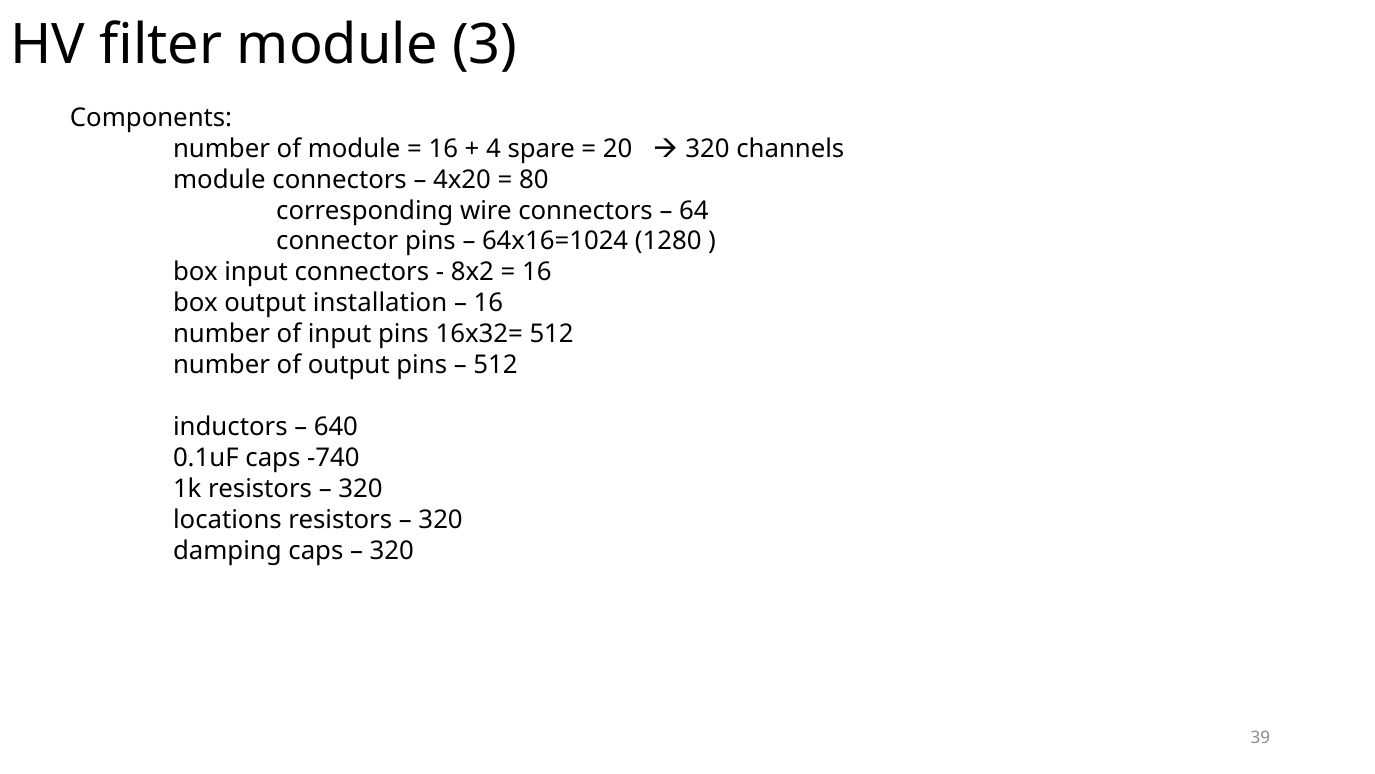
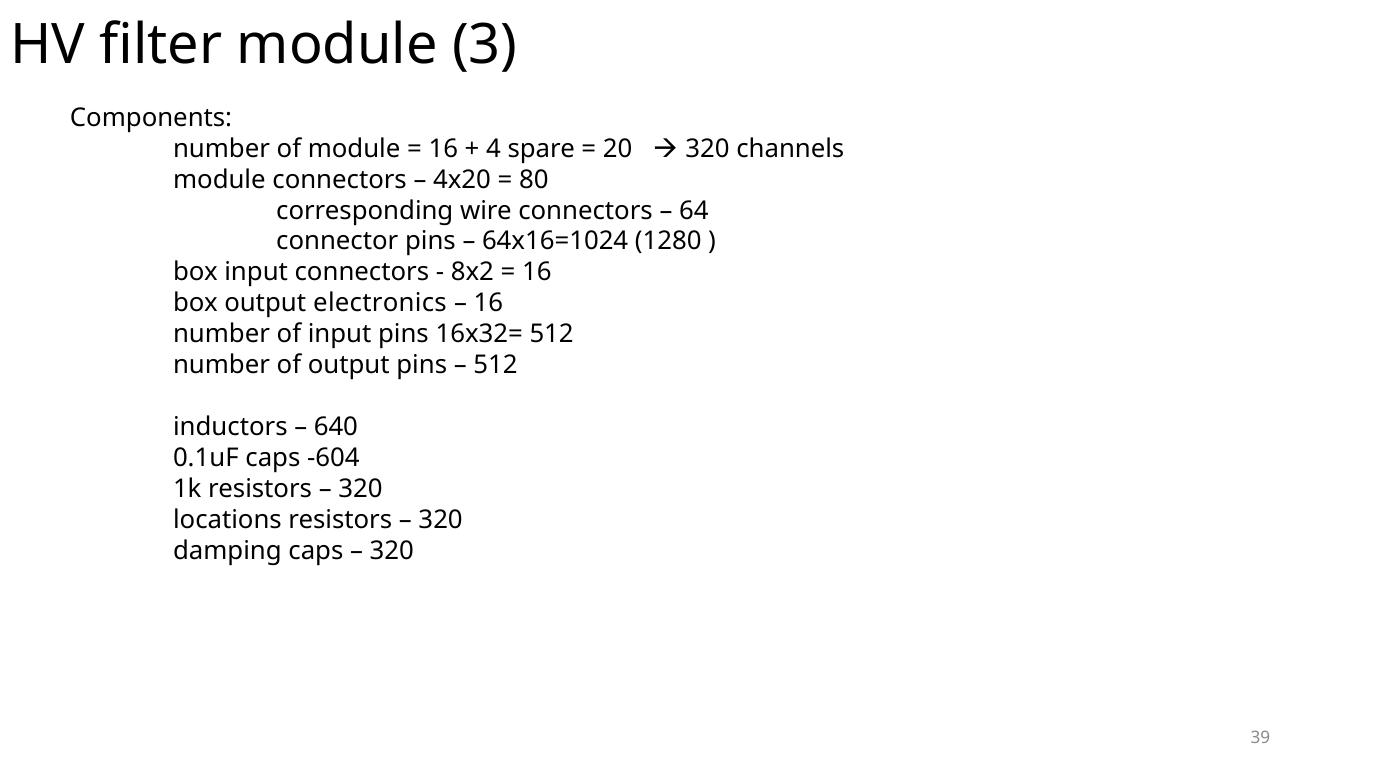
installation: installation -> electronics (380, 303)
-740: -740 -> -604 (333, 458)
